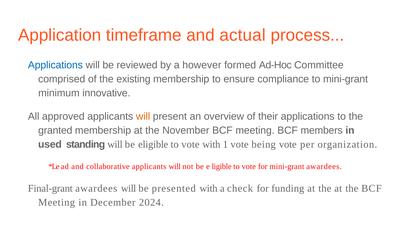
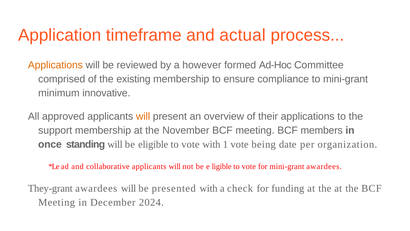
Applications colour: blue -> orange (55, 65)
granted: granted -> support (55, 130)
used: used -> once (50, 144)
being vote: vote -> date (288, 144)
Final-grant: Final-grant -> They-grant (50, 188)
